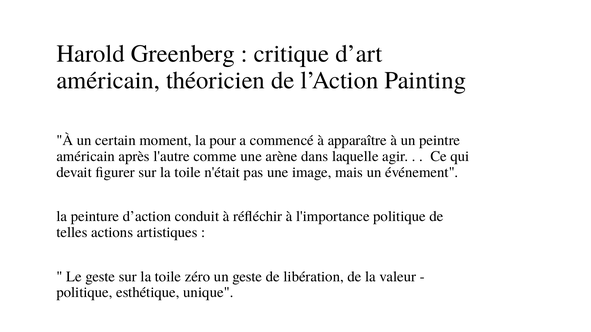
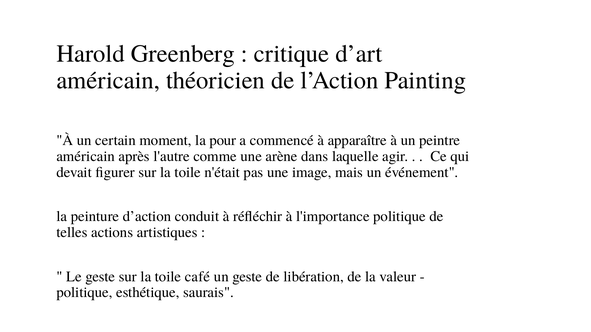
zéro: zéro -> café (197, 277)
unique: unique -> saurais (208, 293)
